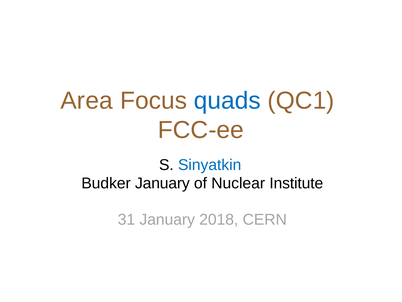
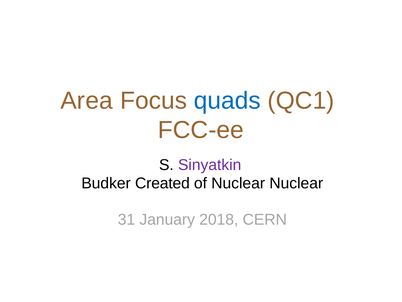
Sinyatkin colour: blue -> purple (210, 165)
Budker January: January -> Created (162, 183)
Nuclear Institute: Institute -> Nuclear (296, 183)
